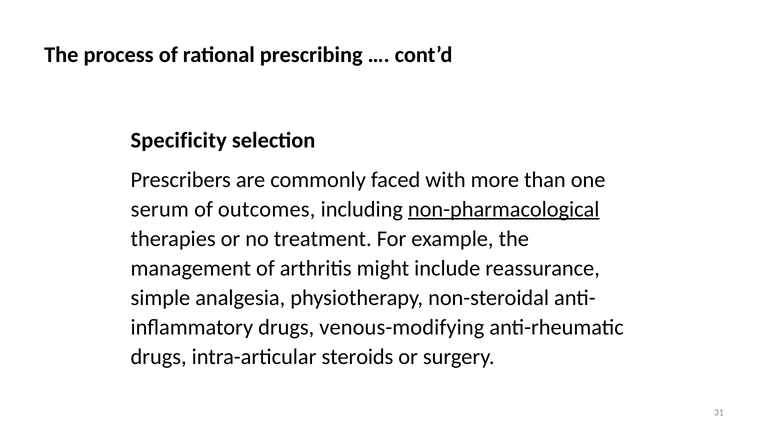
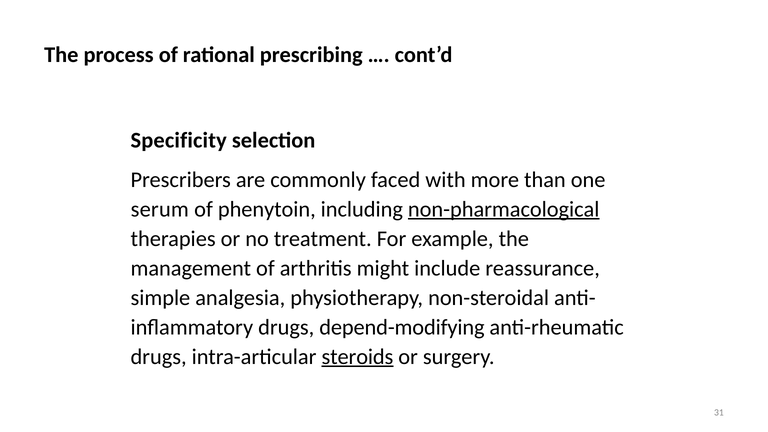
outcomes: outcomes -> phenytoin (267, 209)
venous-modifying: venous-modifying -> depend-modifying (402, 327)
steroids underline: none -> present (357, 357)
